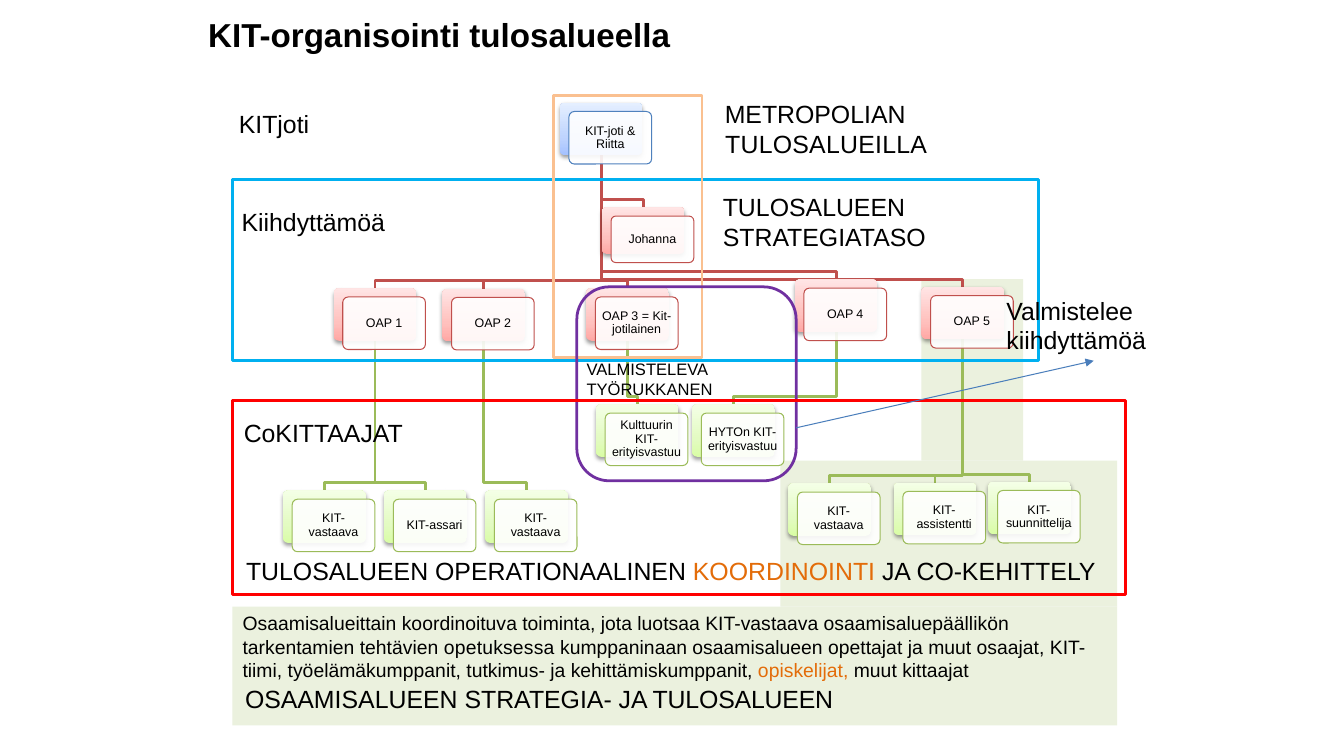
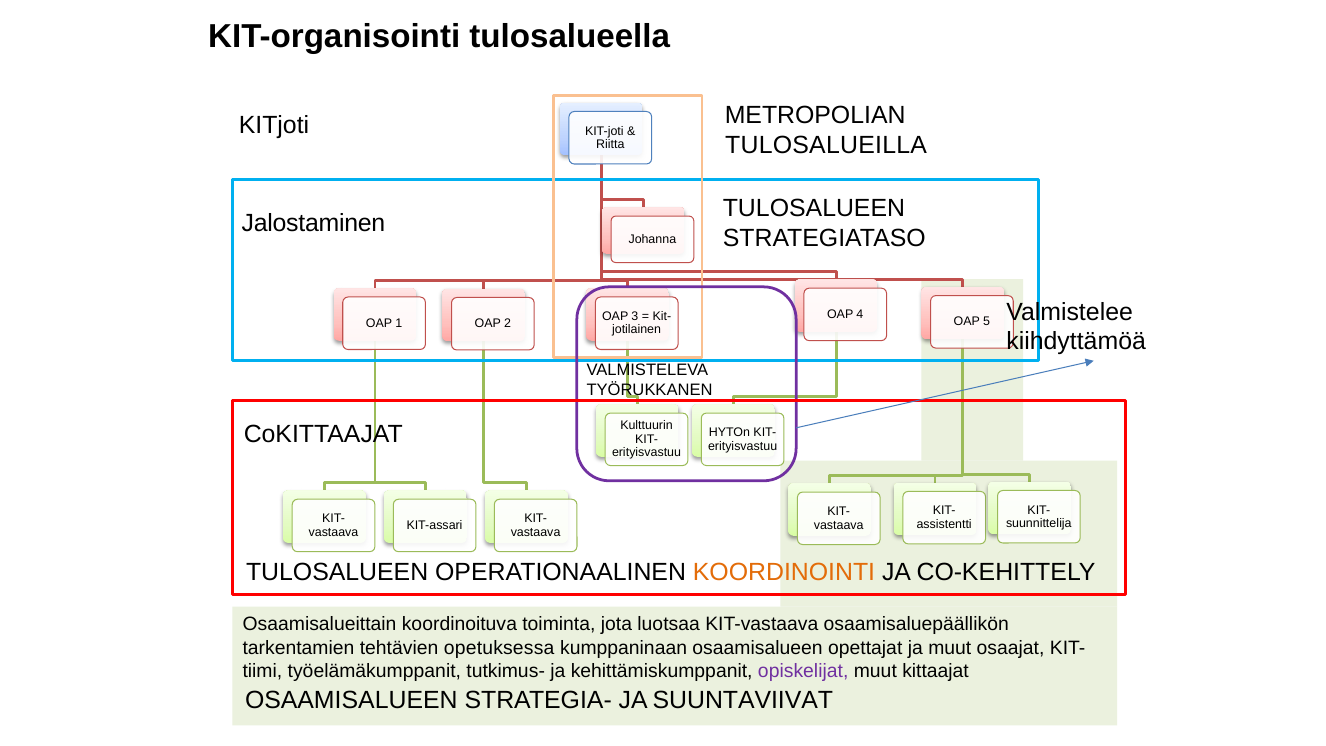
Kiihdyttämöä: Kiihdyttämöä -> Jalostaminen (313, 223)
opiskelijat colour: orange -> purple (803, 671)
JA TULOSALUEEN: TULOSALUEEN -> SUUNTAVIIVAT (743, 700)
